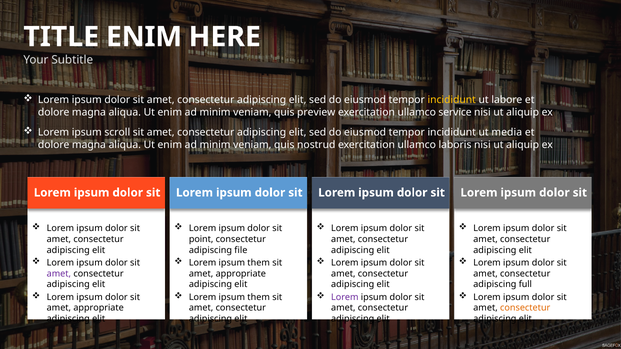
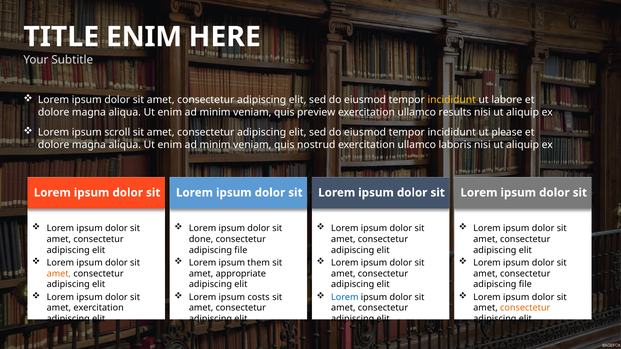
service: service -> results (455, 112)
media: media -> please (507, 133)
point: point -> done (201, 239)
amet colour: purple -> orange (59, 274)
full: full -> file (525, 285)
them: them -> costs (259, 297)
Lorem colour: purple -> blue (345, 297)
appropriate: appropriate -> exercitation (99, 308)
